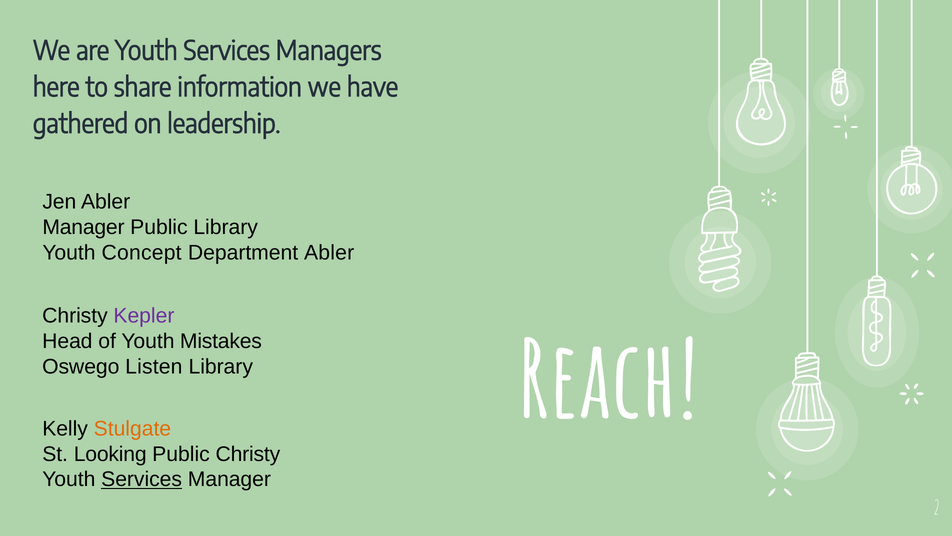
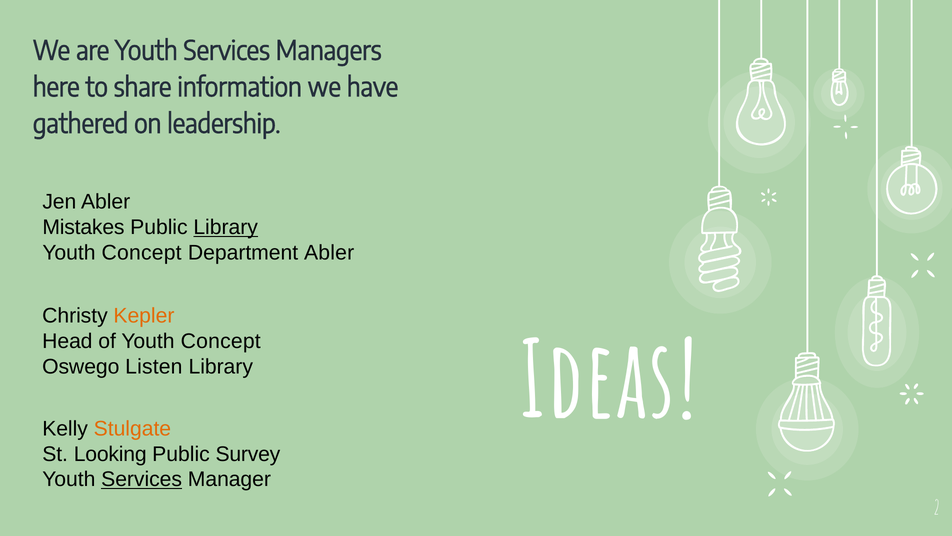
Manager: Manager -> Mistakes (83, 227)
Library underline: none -> present (226, 227)
Kepler colour: purple -> orange (144, 316)
of Youth Mistakes: Mistakes -> Concept (221, 341)
Reach: Reach -> Ideas (609, 382)
Public Christy: Christy -> Survey (248, 454)
